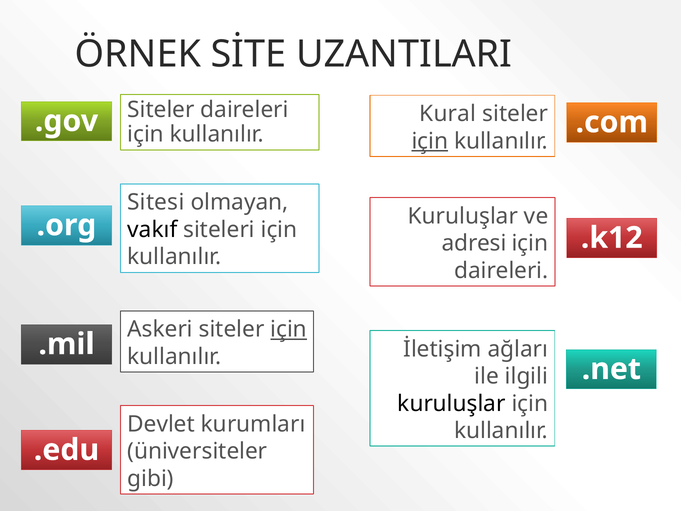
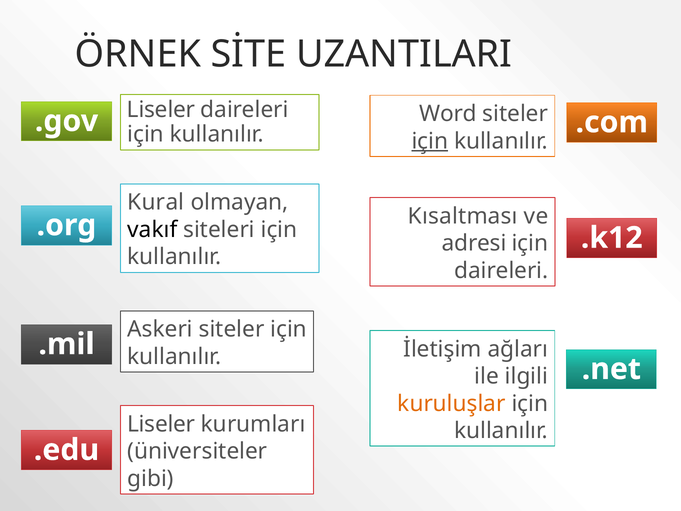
Siteler: Siteler -> Liseler (161, 110)
Kural: Kural -> Word (448, 114)
Sitesi: Sitesi -> Kural (156, 202)
Kuruluşlar: Kuruluşlar -> Kısaltması (463, 216)
için underline: present -> none (289, 329)
kuruluşlar colour: black -> orange (451, 403)
Devlet: Devlet -> Liseler (161, 424)
